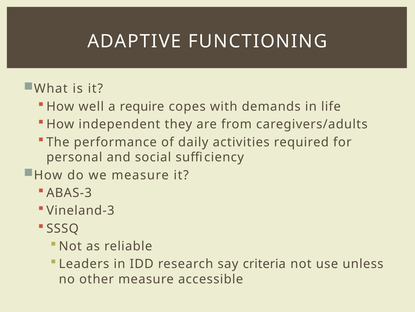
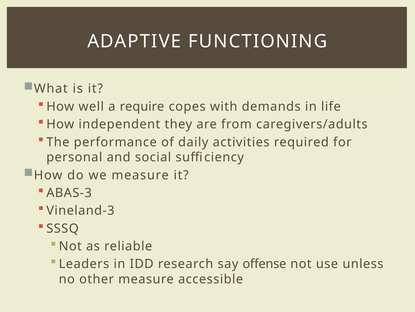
criteria: criteria -> offense (264, 263)
